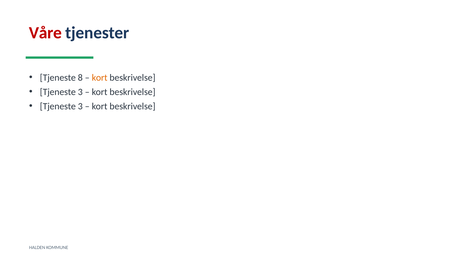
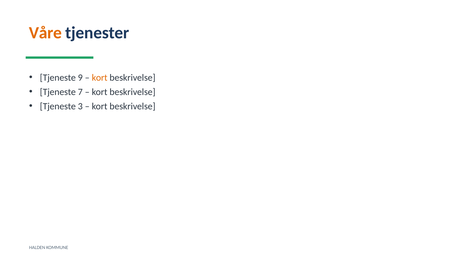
Våre colour: red -> orange (45, 33)
8: 8 -> 9 (80, 78)
3: 3 -> 7 (80, 92)
